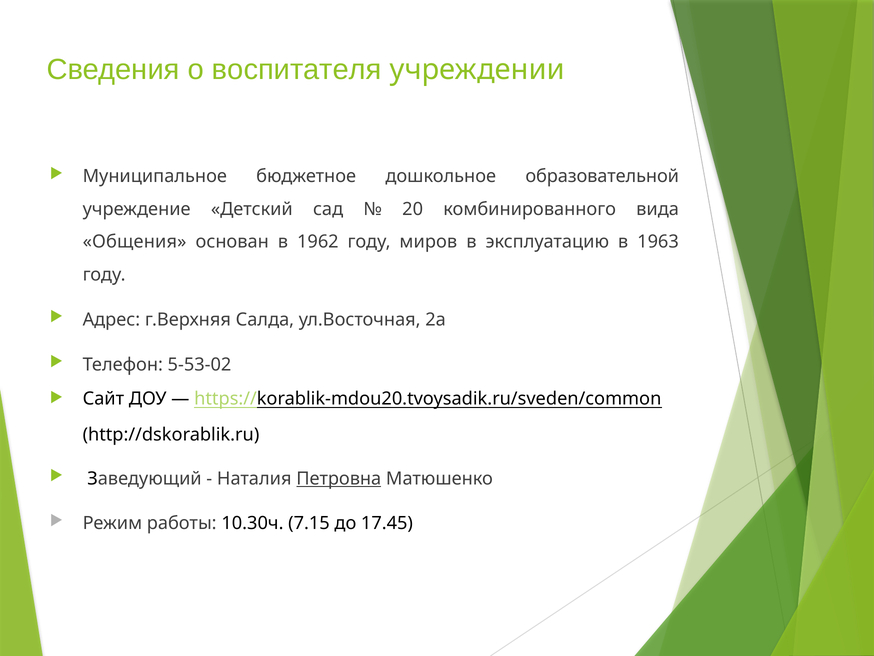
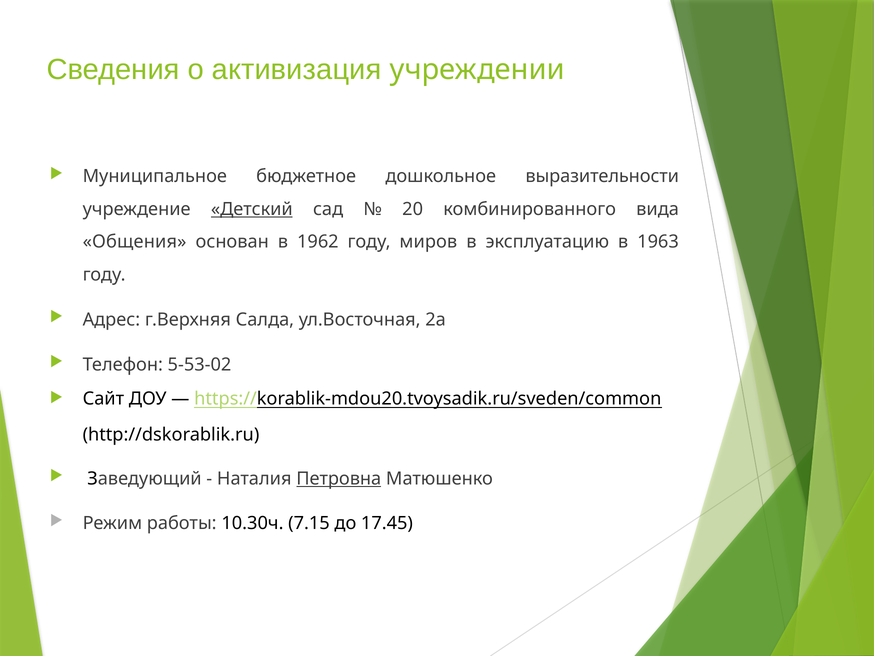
воспитателя: воспитателя -> активизация (297, 69)
образовательной: образовательной -> выразительности (602, 176)
Детский underline: none -> present (252, 209)
